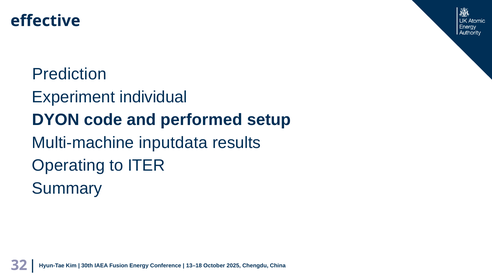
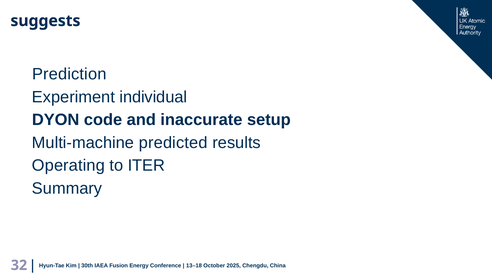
effective: effective -> suggests (45, 21)
performed: performed -> inaccurate (201, 120)
inputdata: inputdata -> predicted (173, 143)
